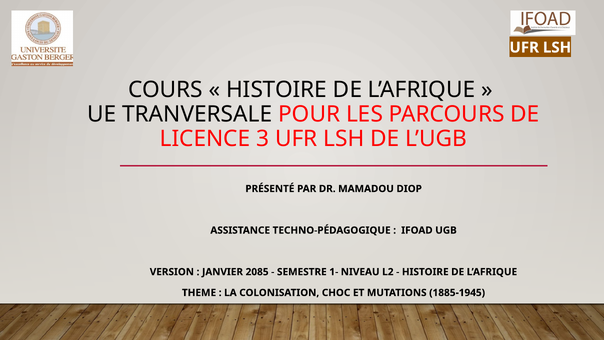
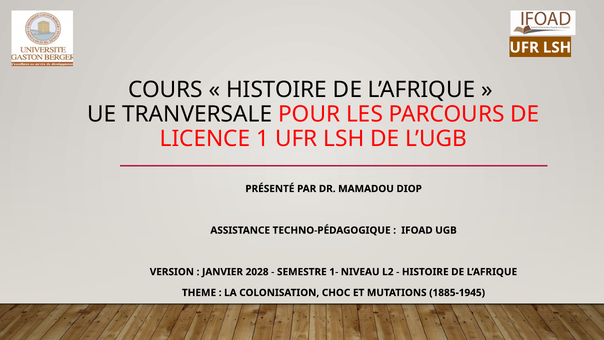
3: 3 -> 1 (263, 139)
2085: 2085 -> 2028 (257, 272)
